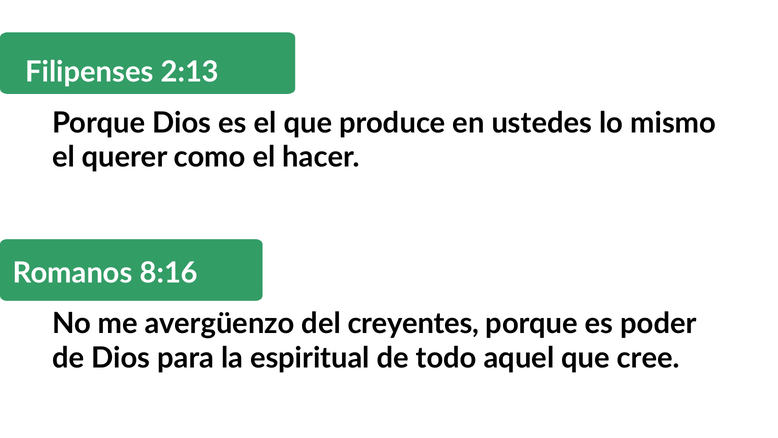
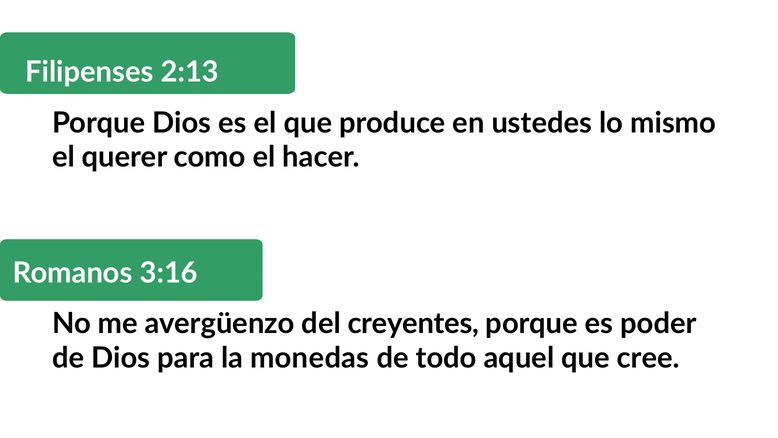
8:16: 8:16 -> 3:16 (169, 273)
espiritual: espiritual -> monedas (310, 358)
